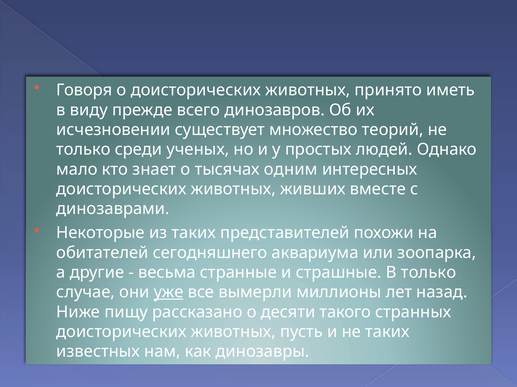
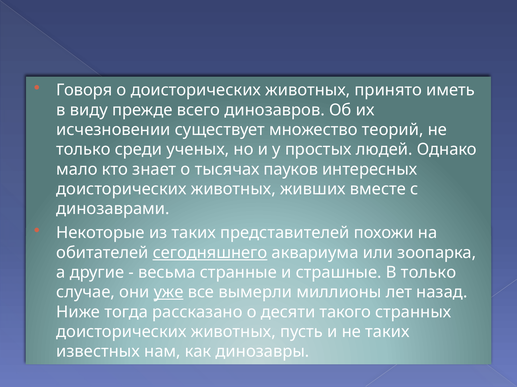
одним: одним -> пауков (291, 170)
сегодняшнего underline: none -> present (210, 253)
пищу: пищу -> тогда (126, 313)
